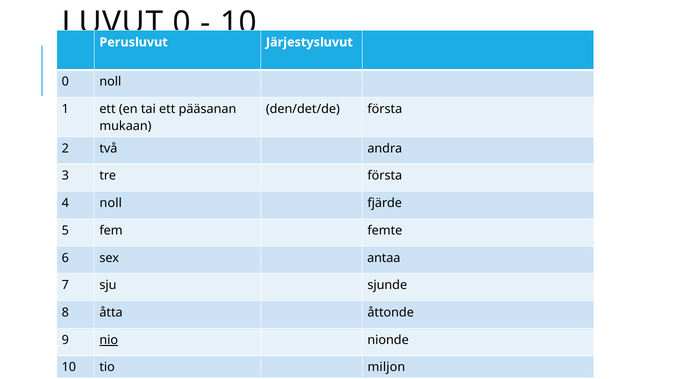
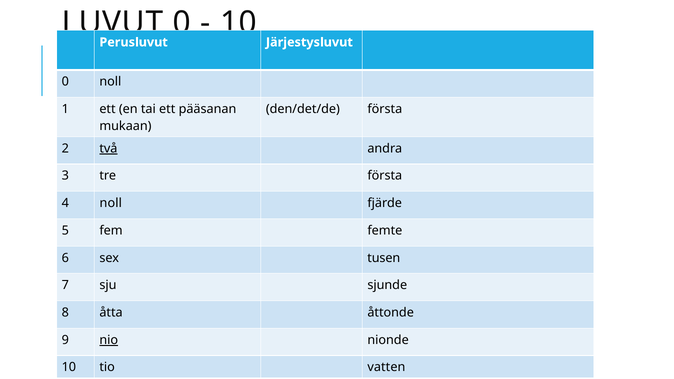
två underline: none -> present (108, 149)
antaa: antaa -> tusen (384, 258)
miljon: miljon -> vatten (386, 367)
